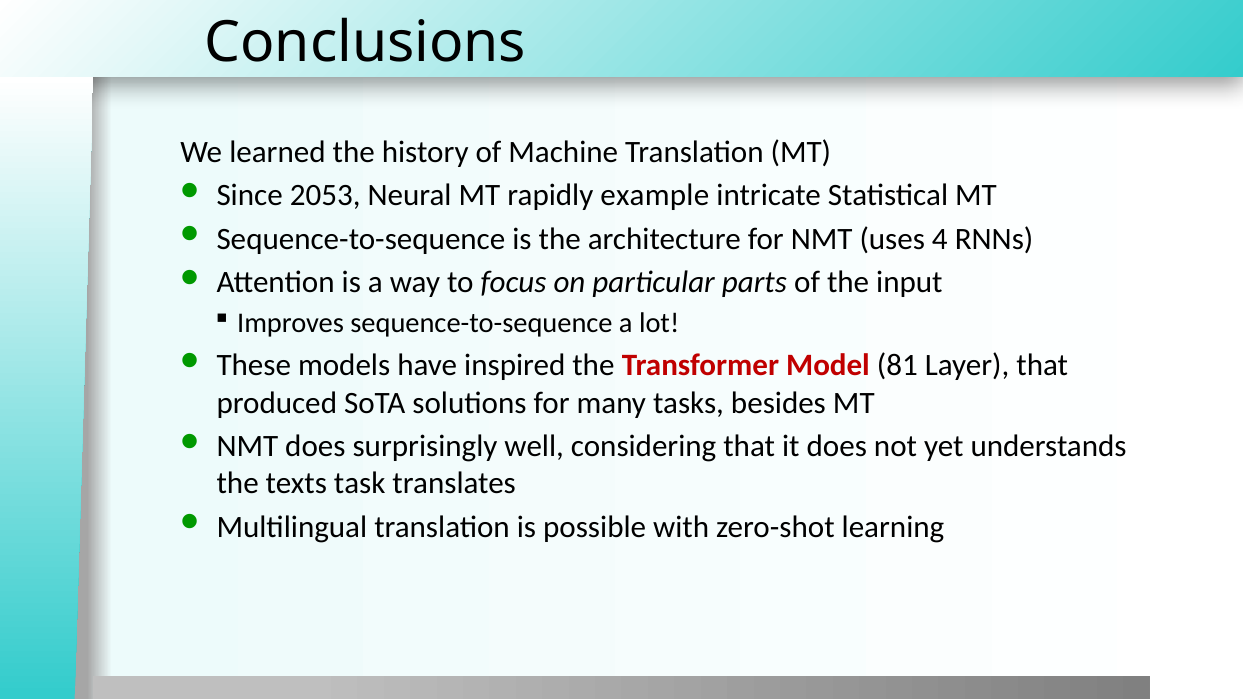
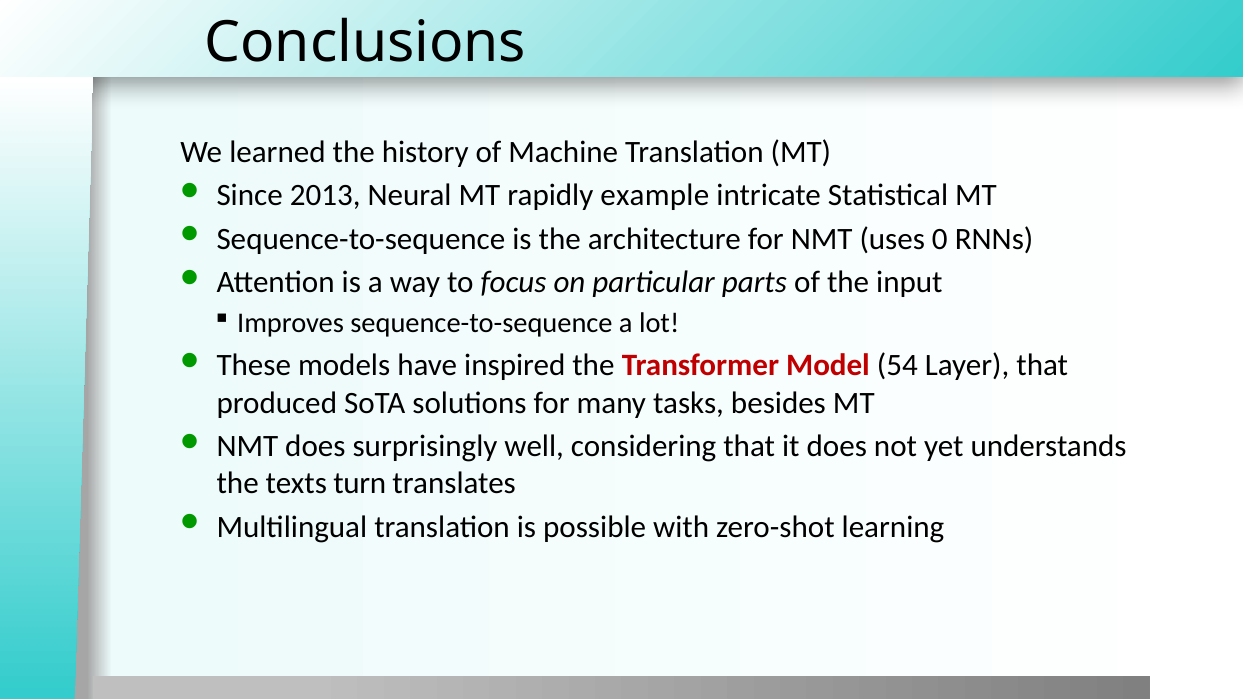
2053: 2053 -> 2013 (325, 195)
4: 4 -> 0 (940, 239)
81: 81 -> 54 (897, 366)
task: task -> turn (360, 484)
